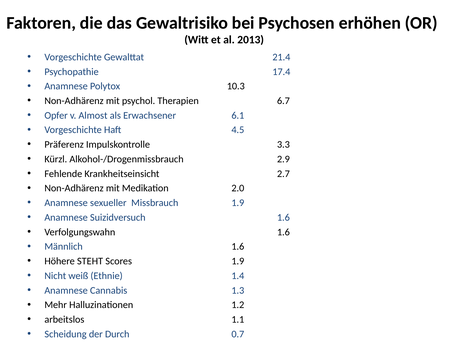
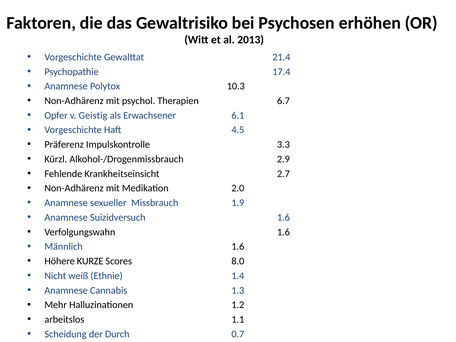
Almost: Almost -> Geistig (93, 115)
STEHT: STEHT -> KURZE (90, 261)
Scores 1.9: 1.9 -> 8.0 (238, 261)
